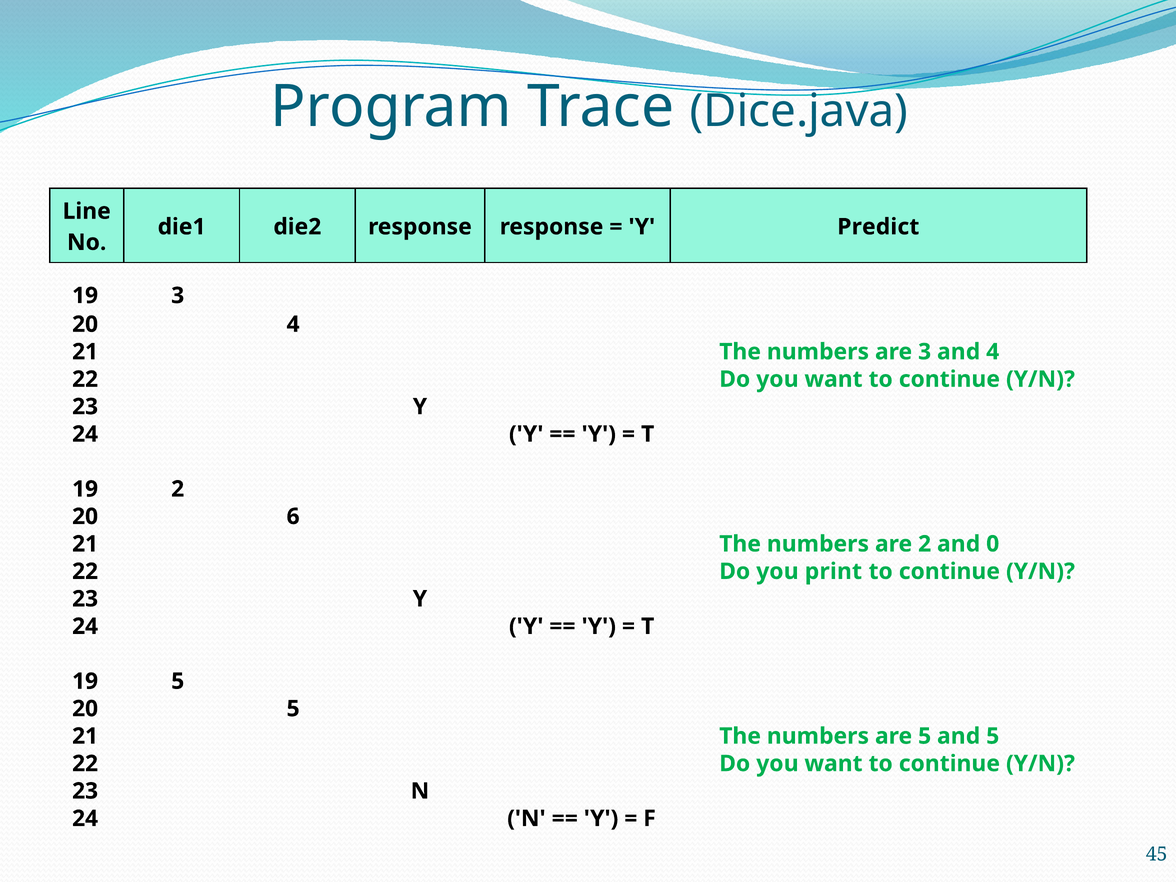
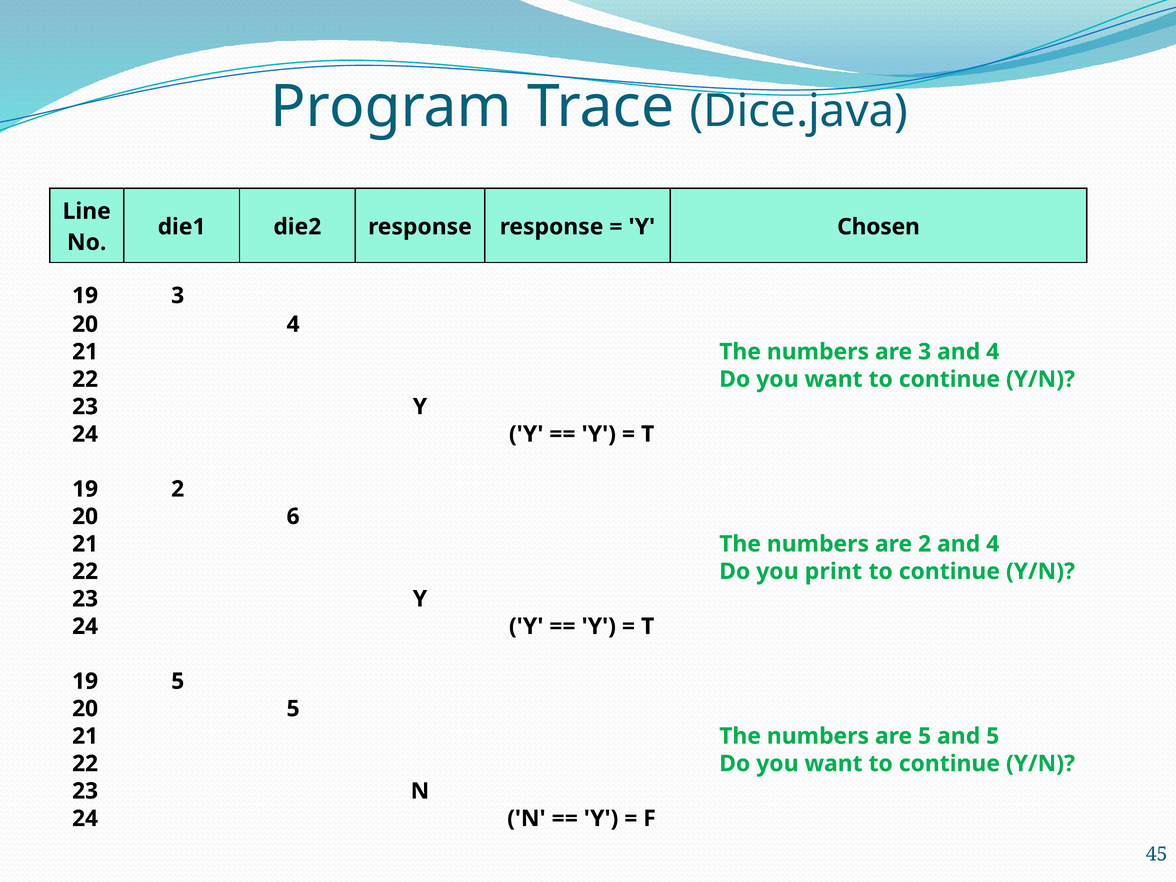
Predict: Predict -> Chosen (878, 227)
2 and 0: 0 -> 4 (993, 544)
